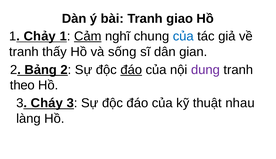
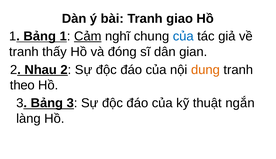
1 Chảy: Chảy -> Bảng (40, 36)
sống: sống -> đóng (122, 52)
Bảng: Bảng -> Nhau (41, 70)
đáo underline: present -> none (131, 70)
dung colour: purple -> orange (205, 70)
3 Cháy: Cháy -> Bảng (47, 103)
nhau: nhau -> ngắn (240, 103)
